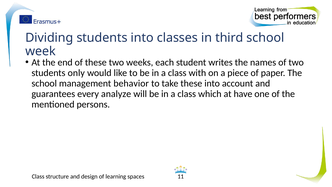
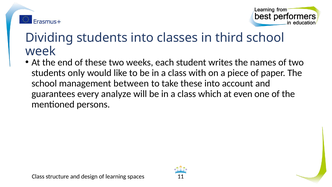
behavior: behavior -> between (131, 83)
have: have -> even (243, 94)
